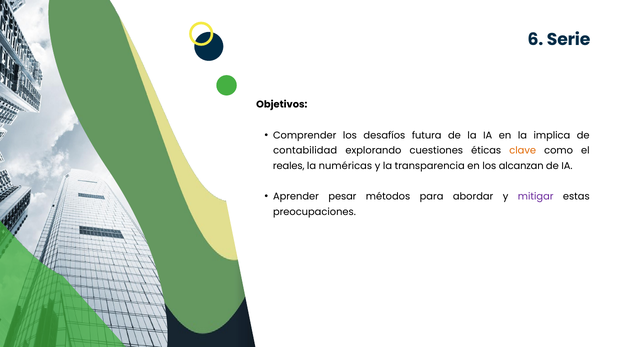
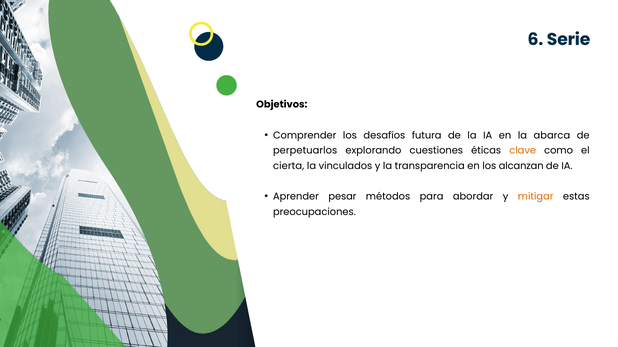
implica: implica -> abarca (552, 136)
contabilidad: contabilidad -> perpetuarlos (305, 151)
reales: reales -> cierta (289, 166)
numéricas: numéricas -> vinculados (345, 166)
mitigar colour: purple -> orange (536, 197)
